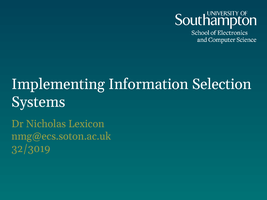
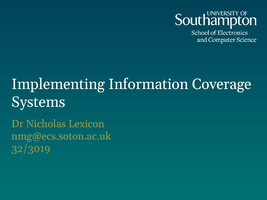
Selection: Selection -> Coverage (222, 84)
